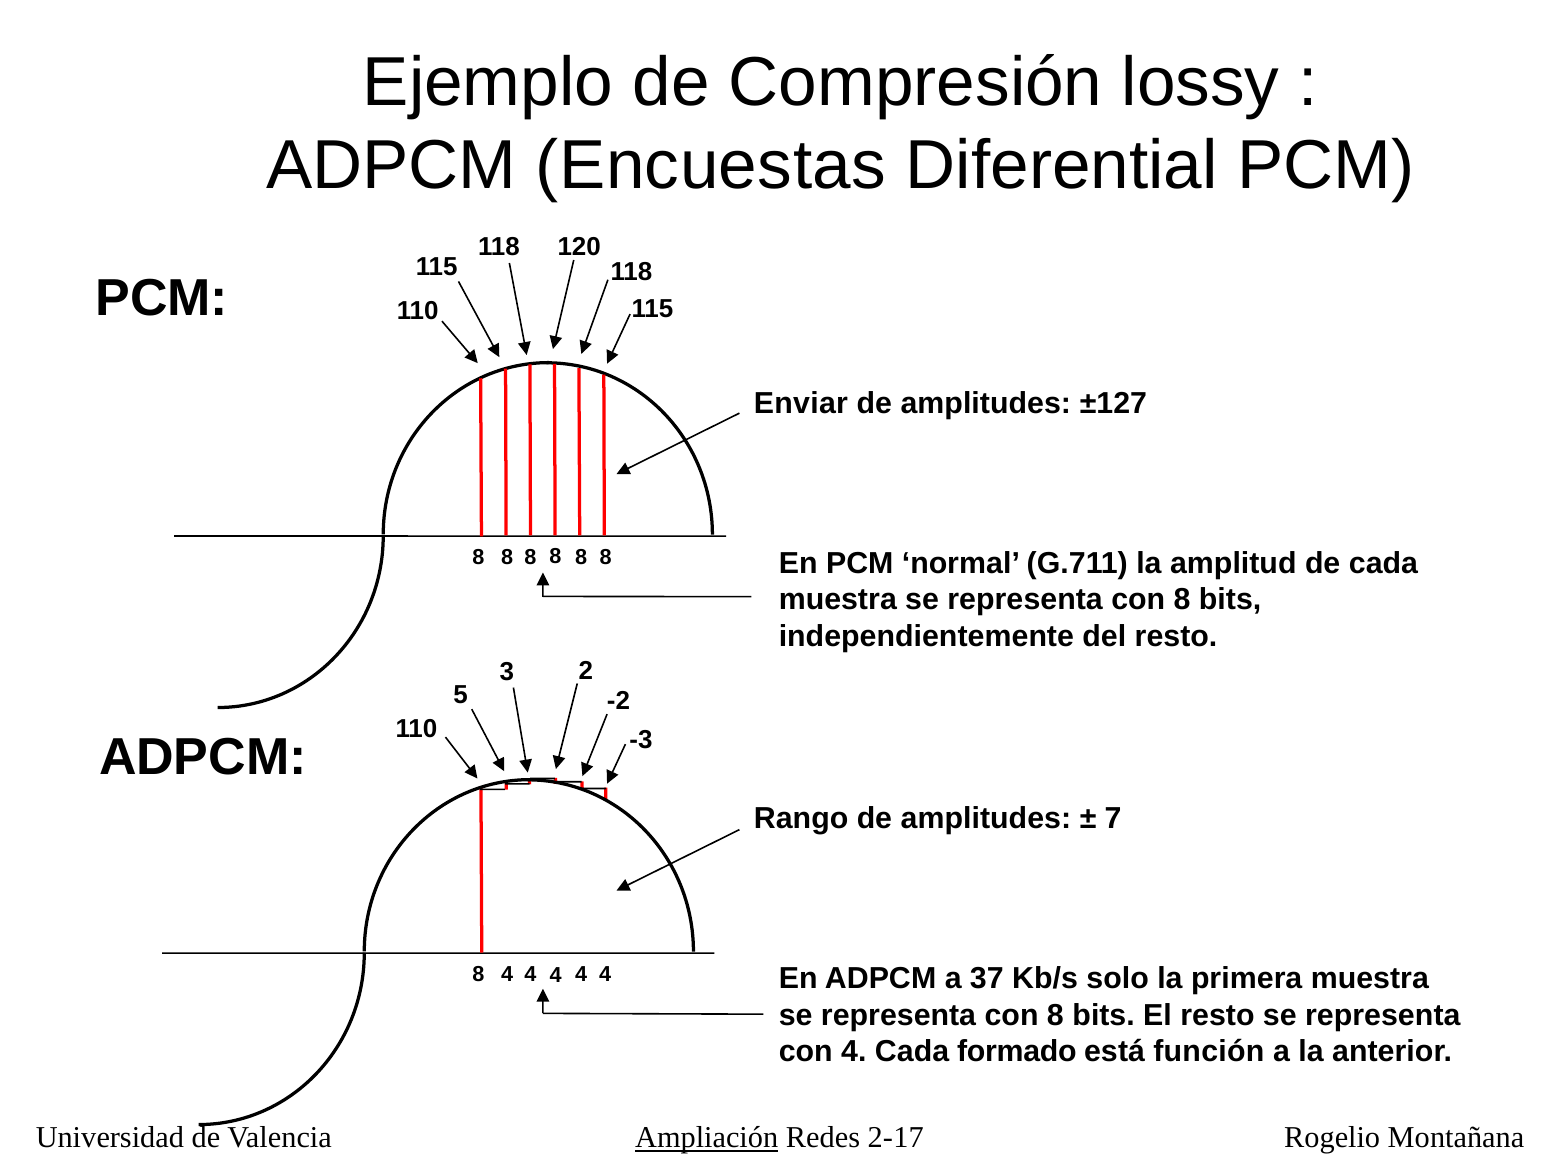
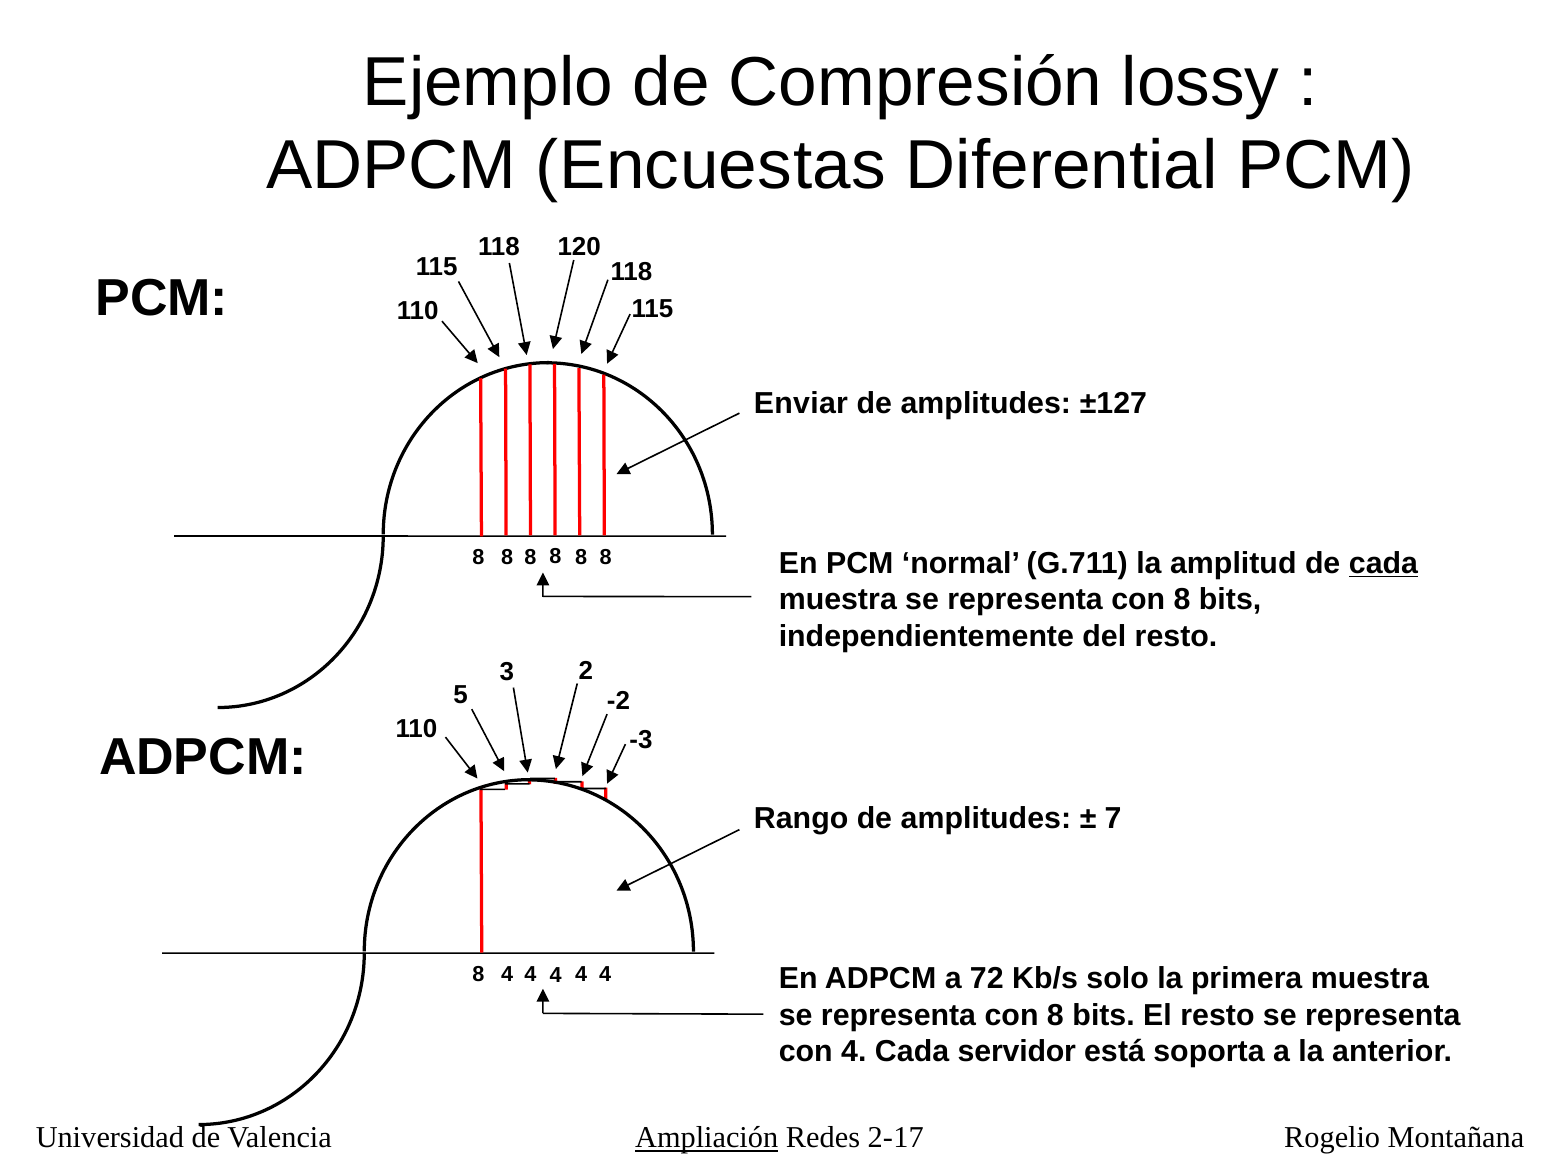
cada underline: none -> present (1383, 564)
37: 37 -> 72 (987, 979)
formado: formado -> servidor (1017, 1052)
función: función -> soporta (1209, 1052)
